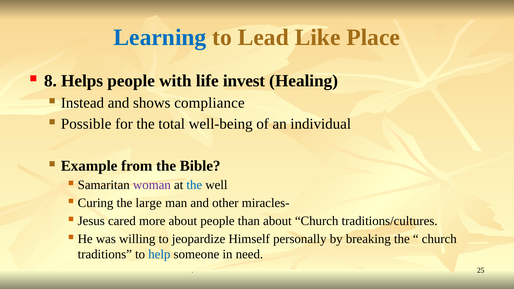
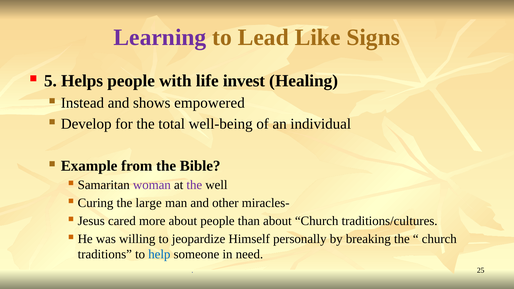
Learning colour: blue -> purple (160, 37)
Place: Place -> Signs (373, 37)
8: 8 -> 5 (50, 81)
compliance: compliance -> empowered (209, 103)
Possible: Possible -> Develop (86, 124)
the colour: blue -> purple (194, 185)
